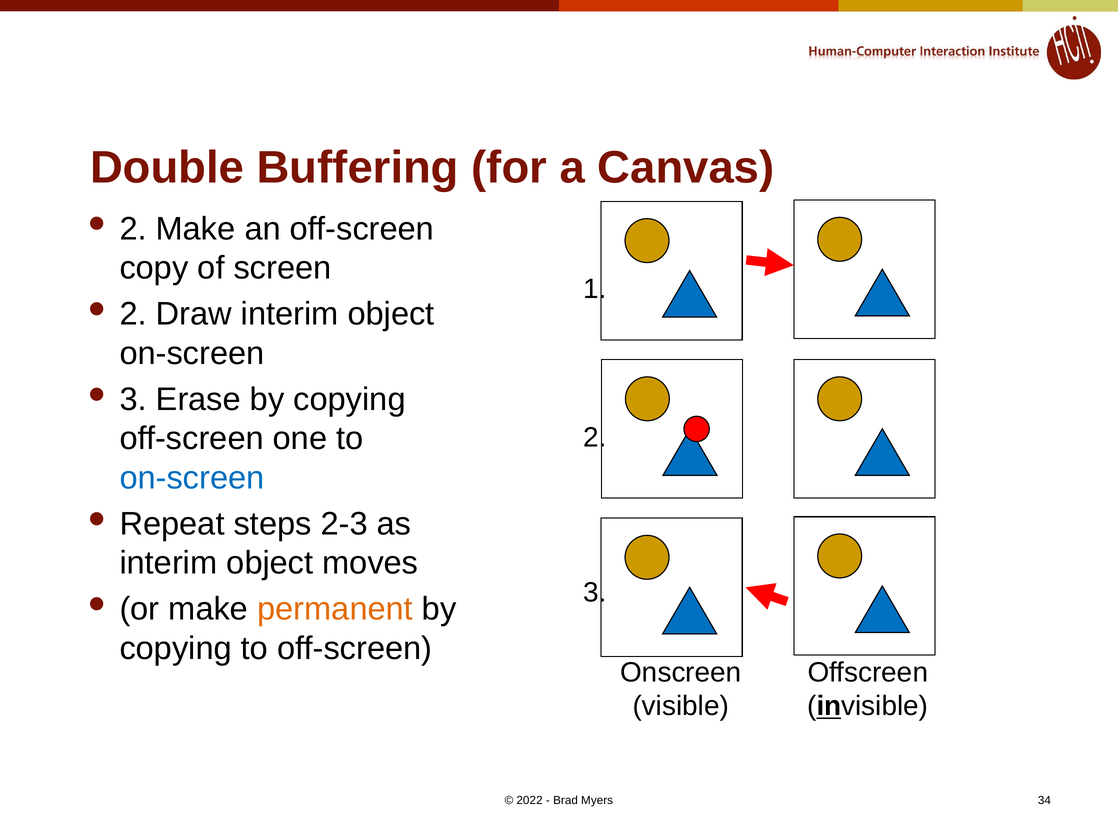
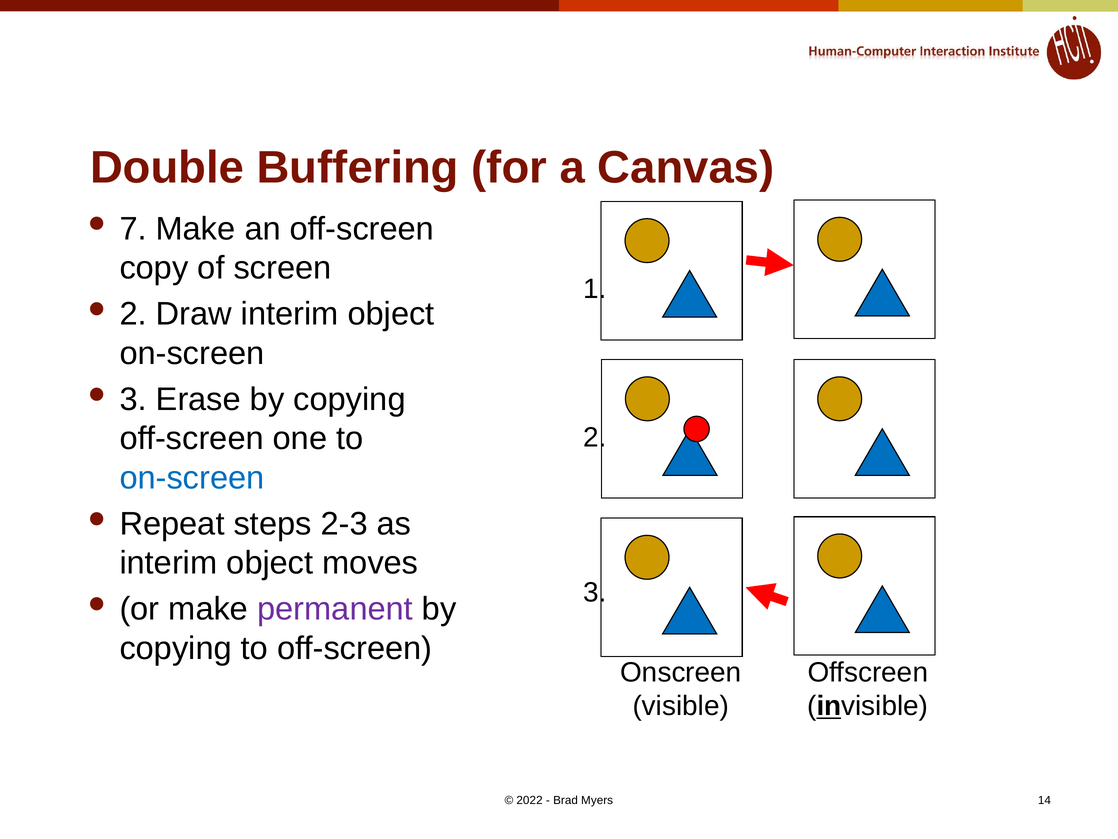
2: 2 -> 7 (133, 229)
permanent colour: orange -> purple (335, 609)
34: 34 -> 14 (1044, 800)
